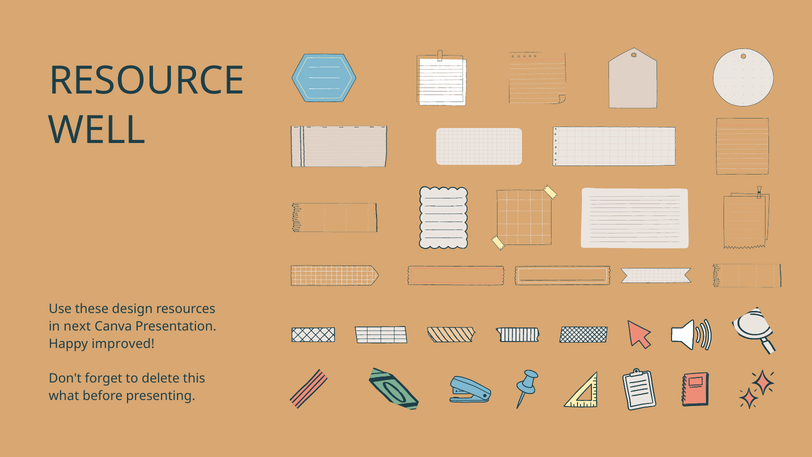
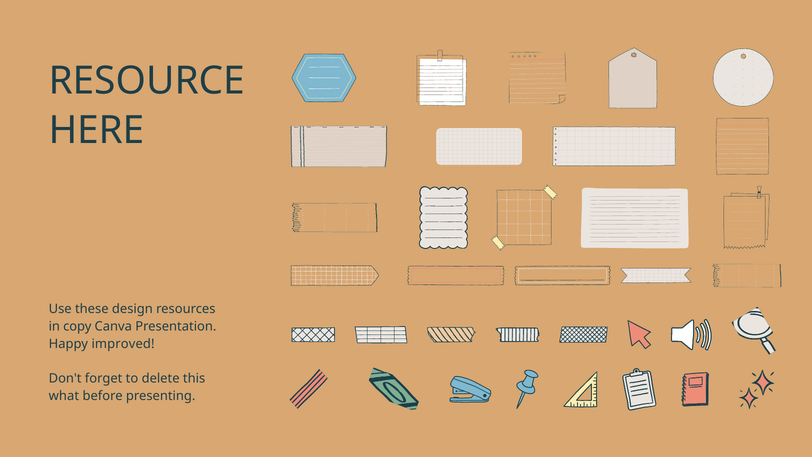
WELL: WELL -> HERE (97, 130)
next: next -> copy (77, 326)
